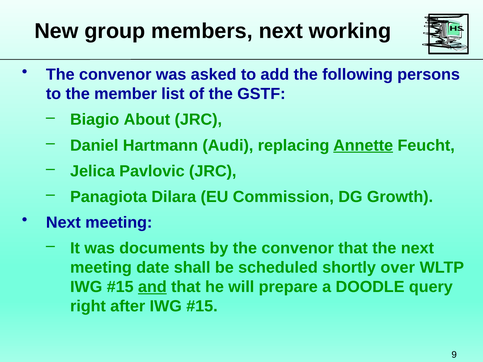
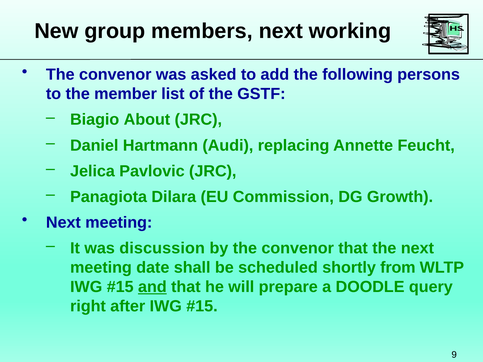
Annette underline: present -> none (363, 145)
documents: documents -> discussion (162, 248)
over: over -> from (398, 268)
